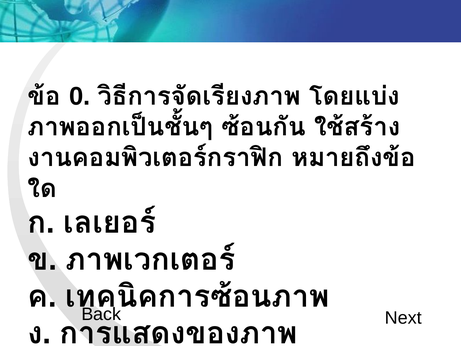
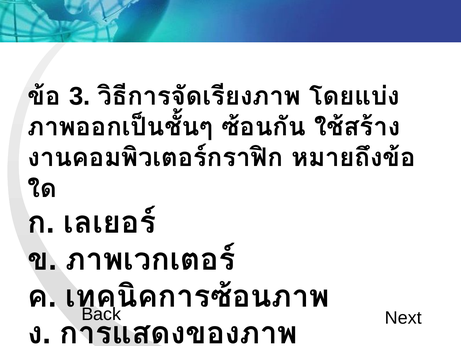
0: 0 -> 3 (80, 96)
